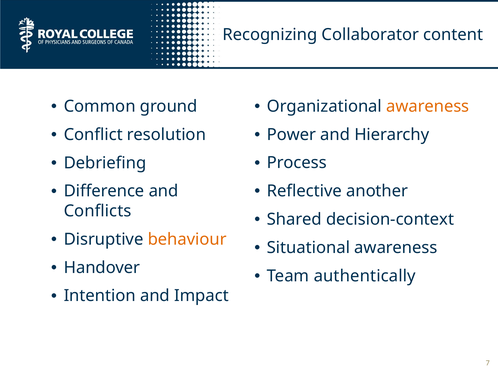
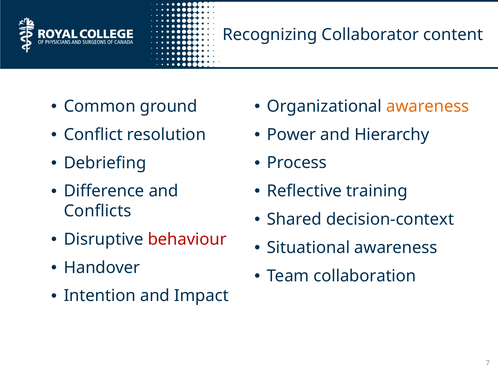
another: another -> training (377, 191)
behaviour colour: orange -> red (187, 239)
authentically: authentically -> collaboration (365, 275)
